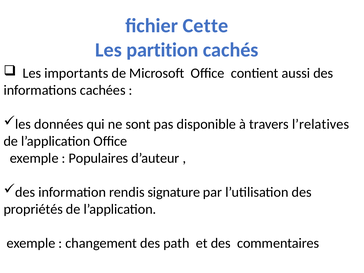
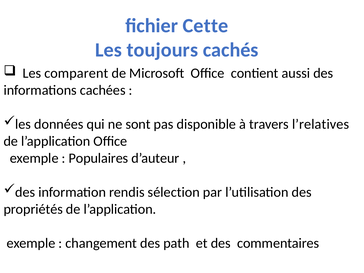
partition: partition -> toujours (162, 50)
importants: importants -> comparent (76, 73)
signature: signature -> sélection (174, 192)
